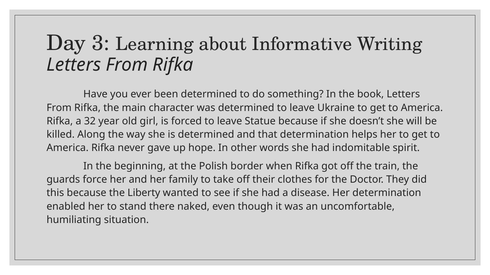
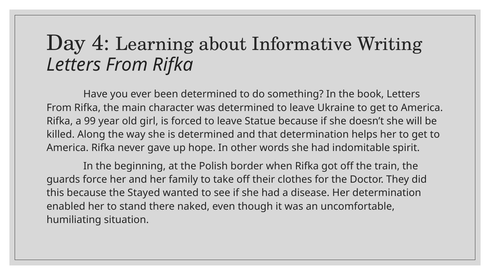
3: 3 -> 4 (101, 43)
32: 32 -> 99 (90, 121)
Liberty: Liberty -> Stayed (144, 193)
